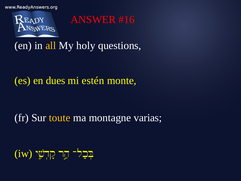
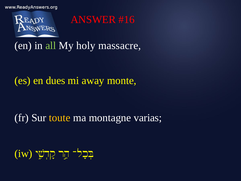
all colour: yellow -> light green (51, 46)
questions: questions -> massacre (120, 46)
estén: estén -> away (93, 80)
